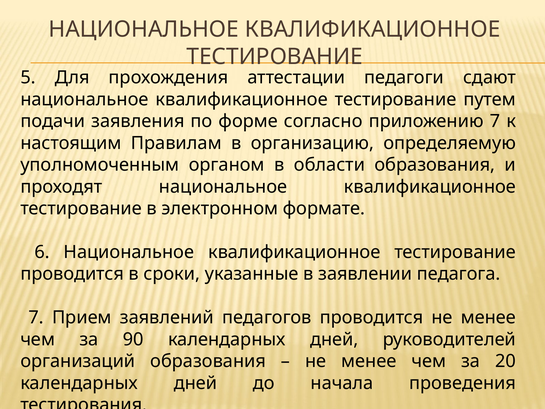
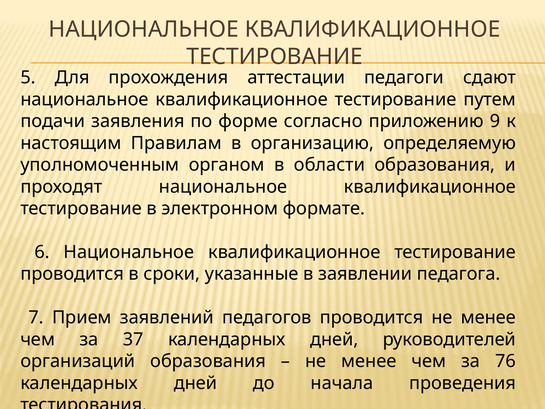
приложению 7: 7 -> 9 (495, 121)
90: 90 -> 37 (133, 339)
20: 20 -> 76 (505, 361)
